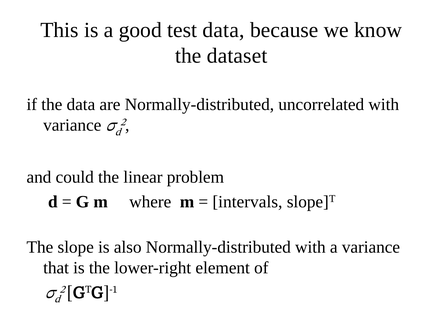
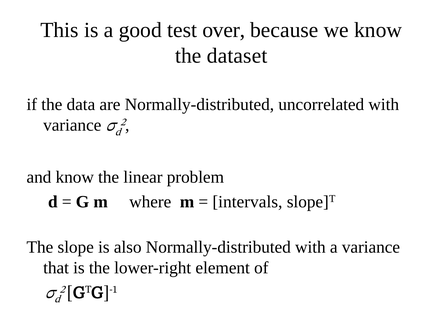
test data: data -> over (224, 30)
and could: could -> know (75, 177)
